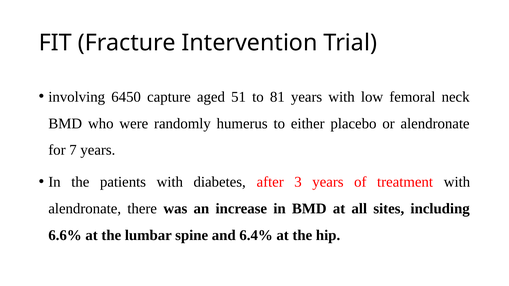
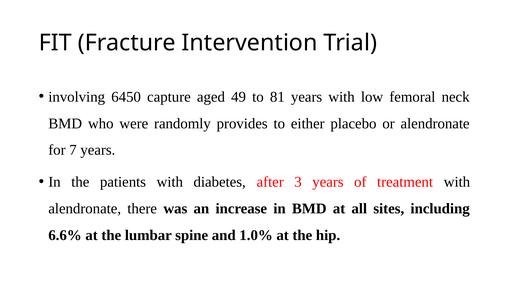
51: 51 -> 49 (239, 97)
humerus: humerus -> provides (242, 124)
6.4%: 6.4% -> 1.0% (256, 236)
